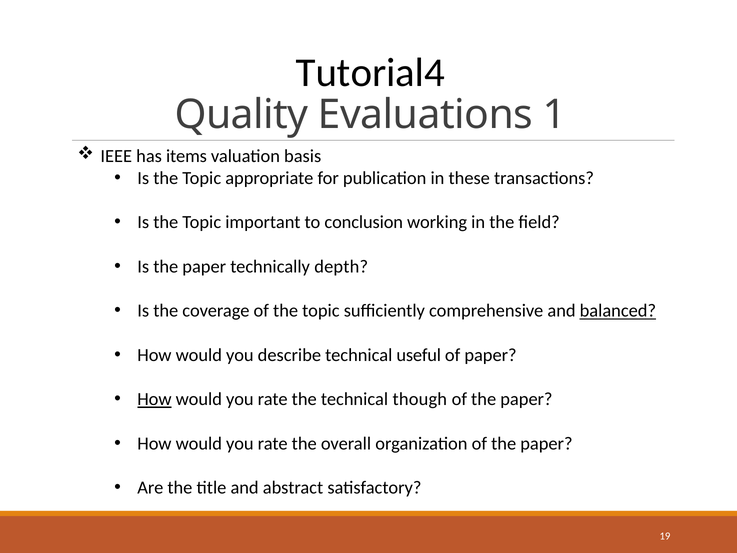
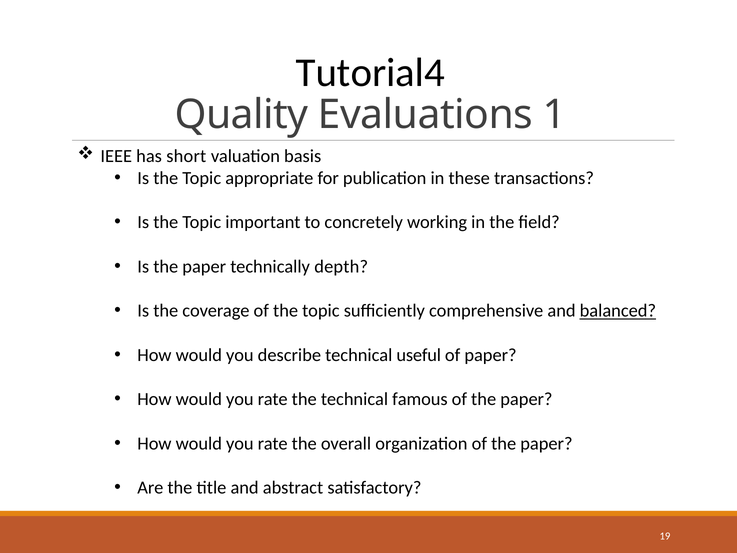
items: items -> short (186, 156)
conclusion: conclusion -> concretely (364, 222)
How underline: present -> none (154, 399)
though: though -> famous (420, 399)
